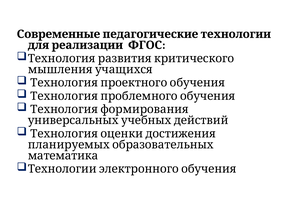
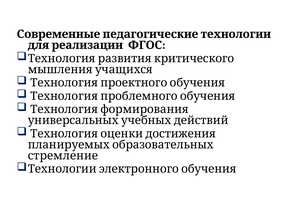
математика: математика -> стремление (63, 156)
